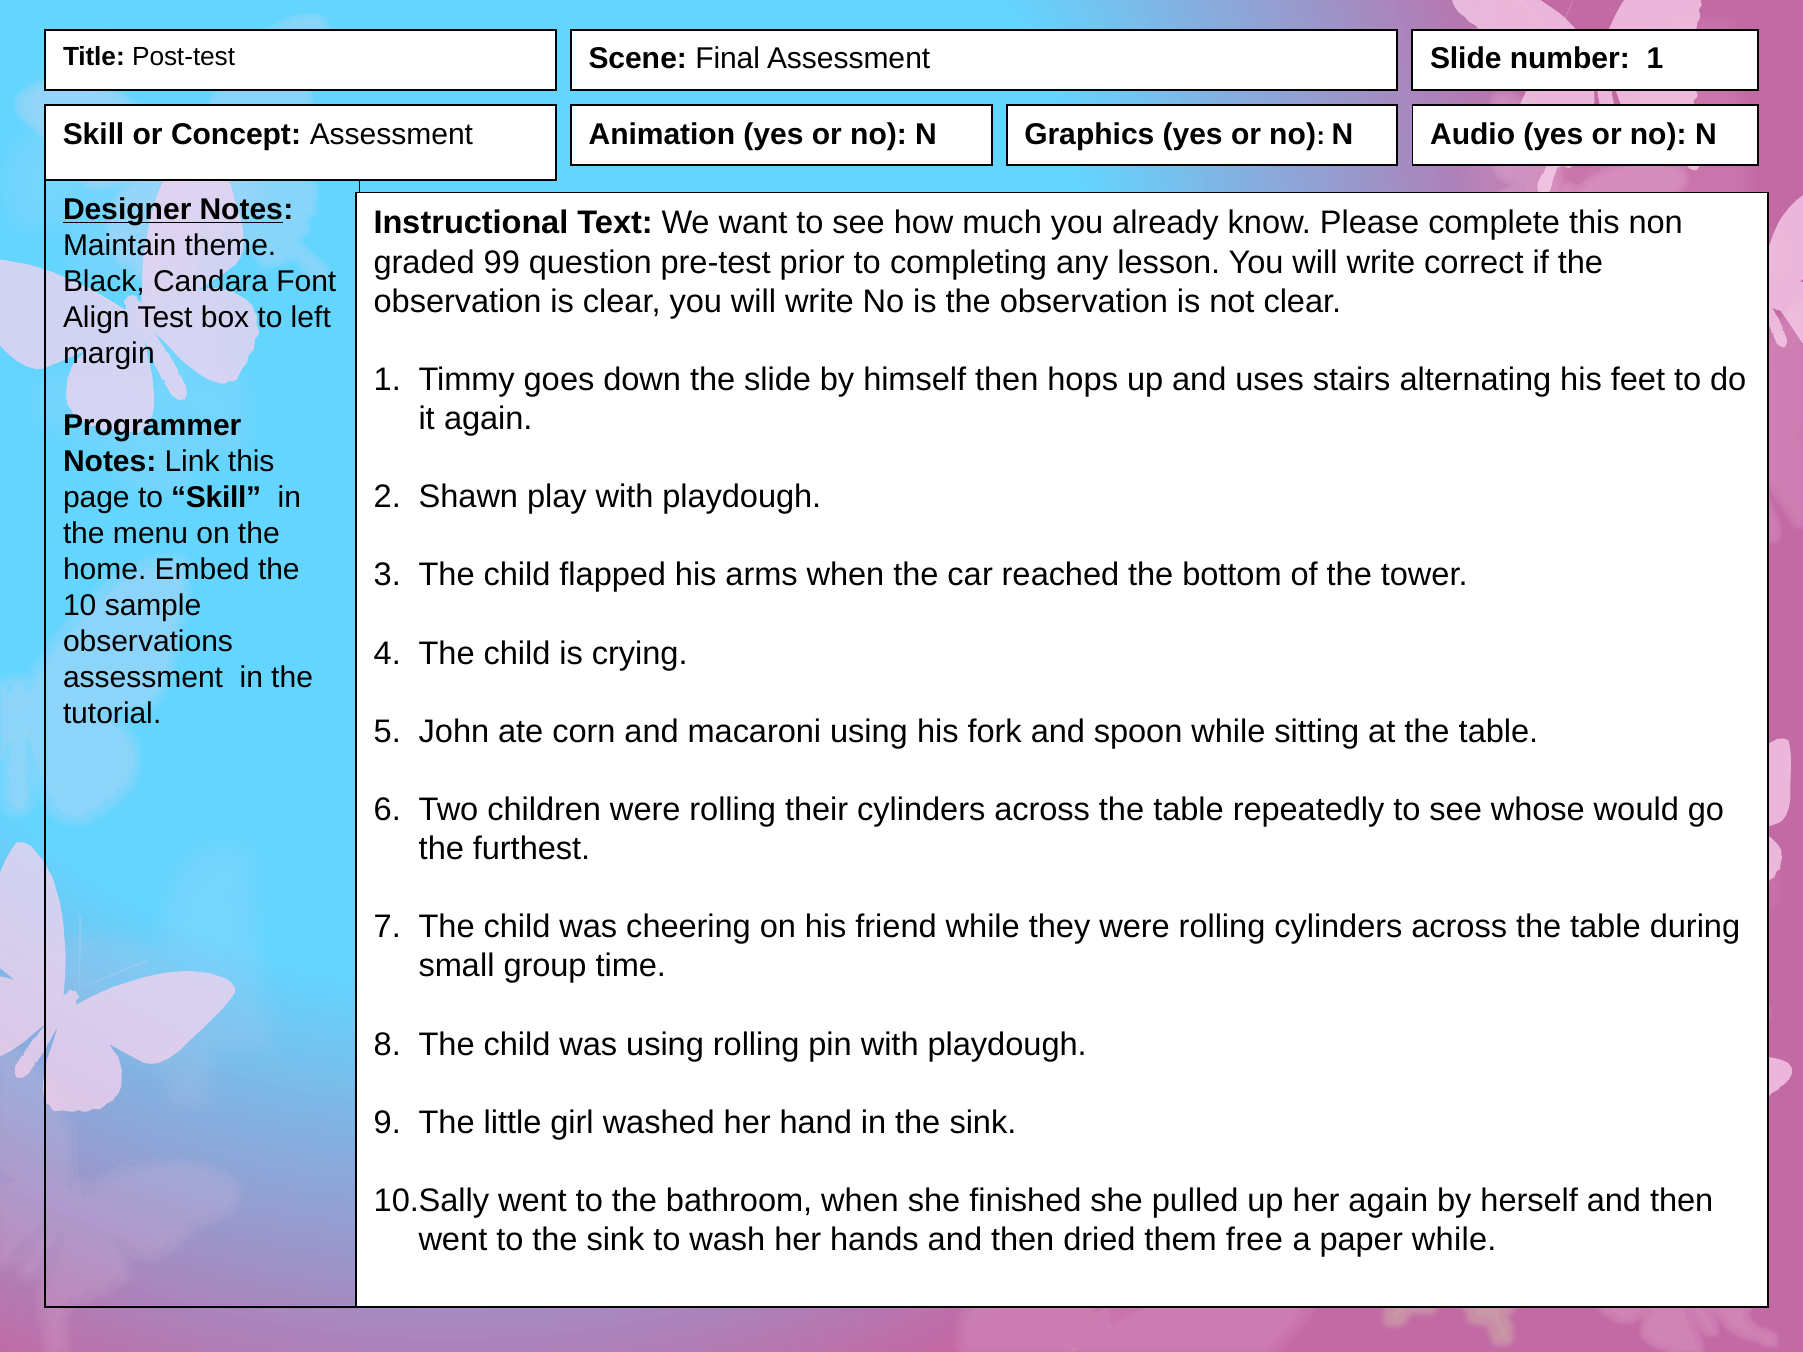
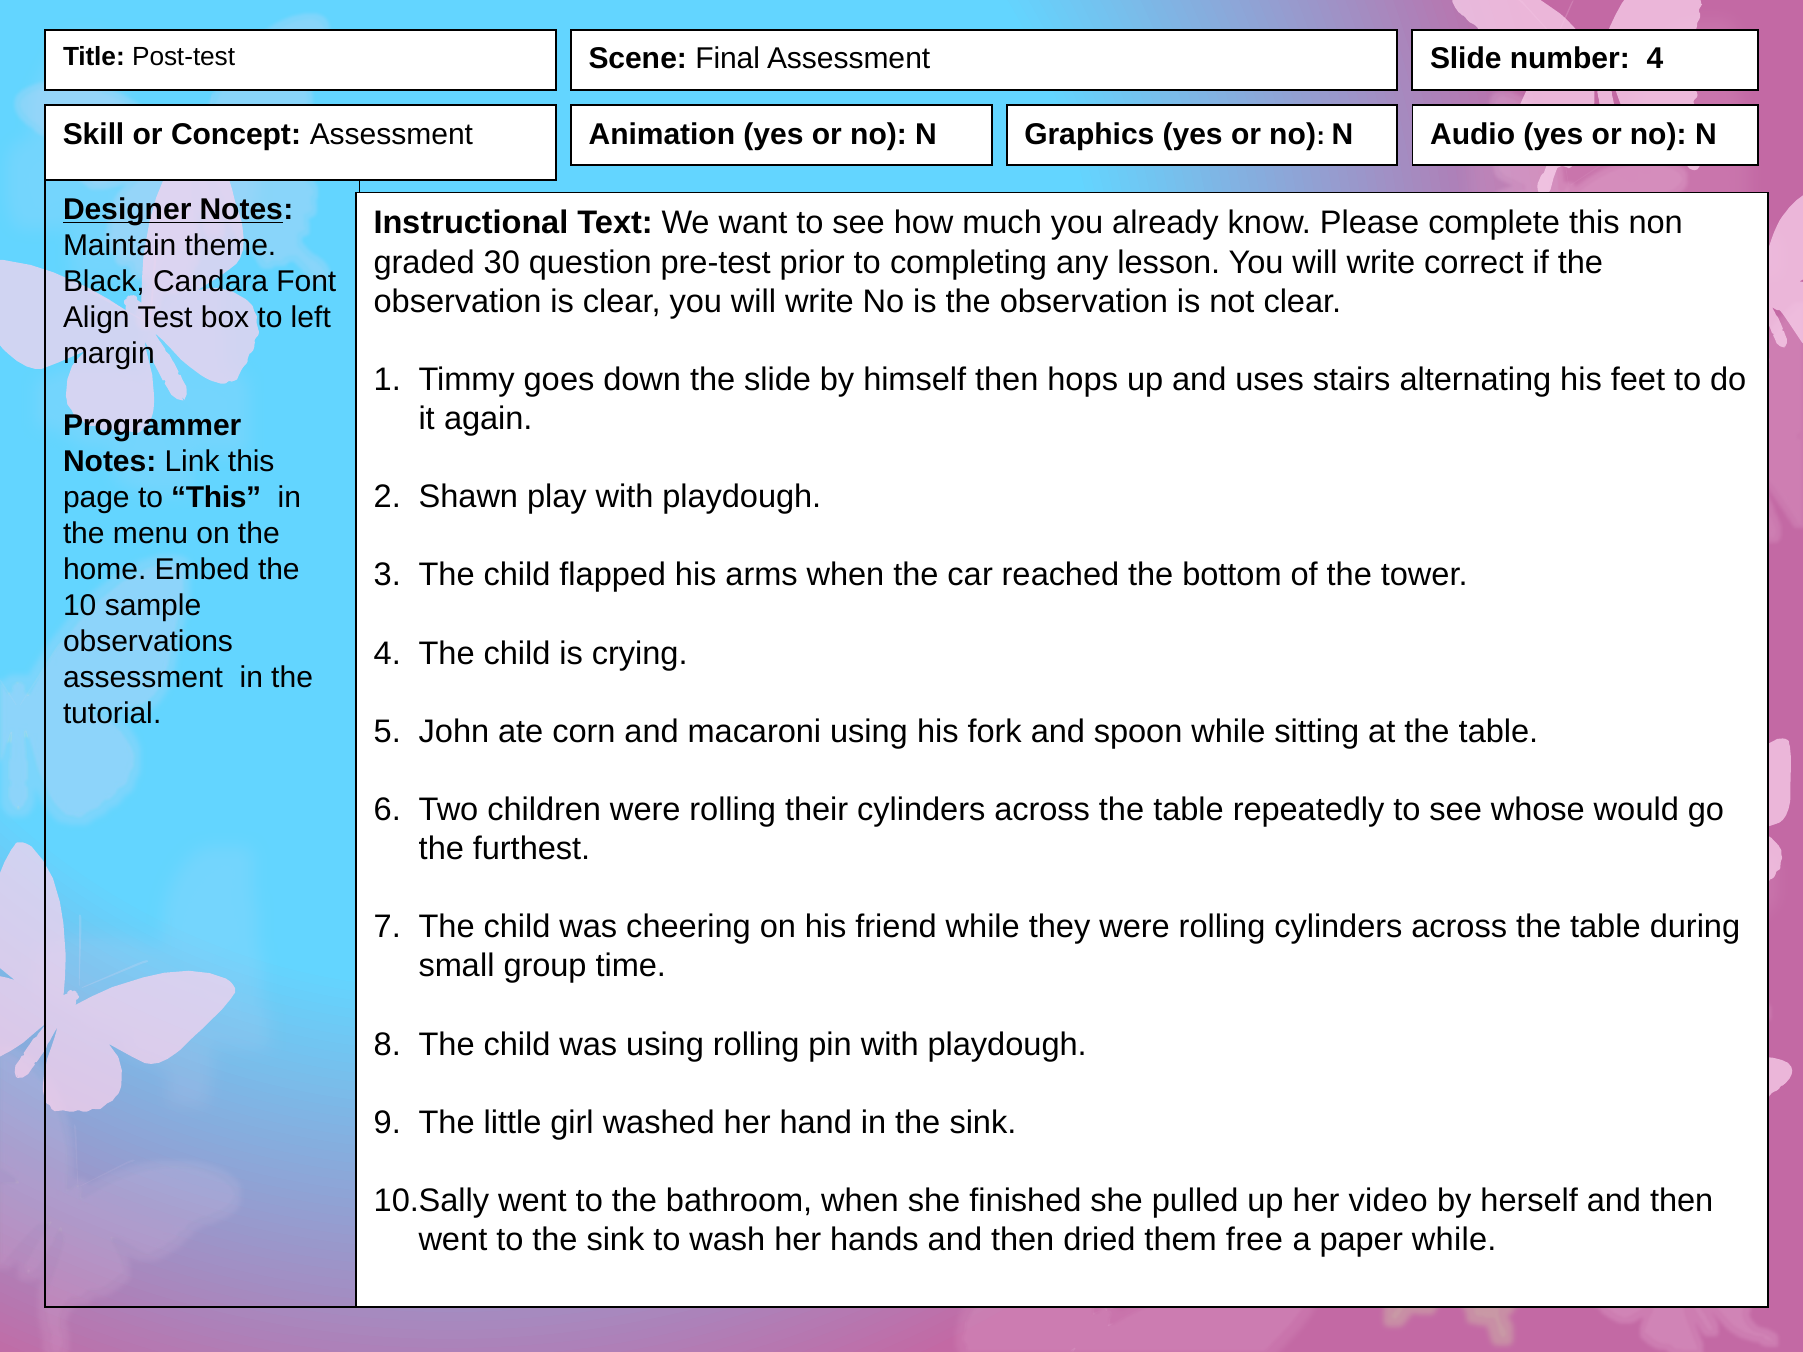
number 1: 1 -> 4 (1655, 59)
99: 99 -> 30 (502, 262)
to Skill: Skill -> This (216, 498)
her again: again -> video (1388, 1201)
